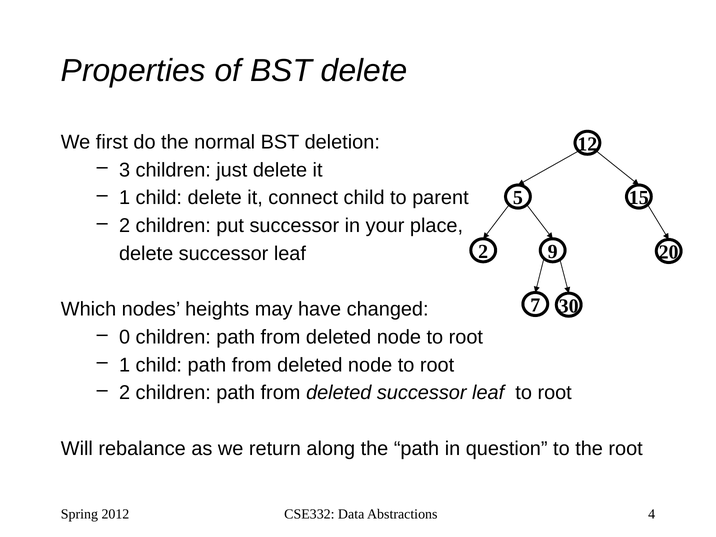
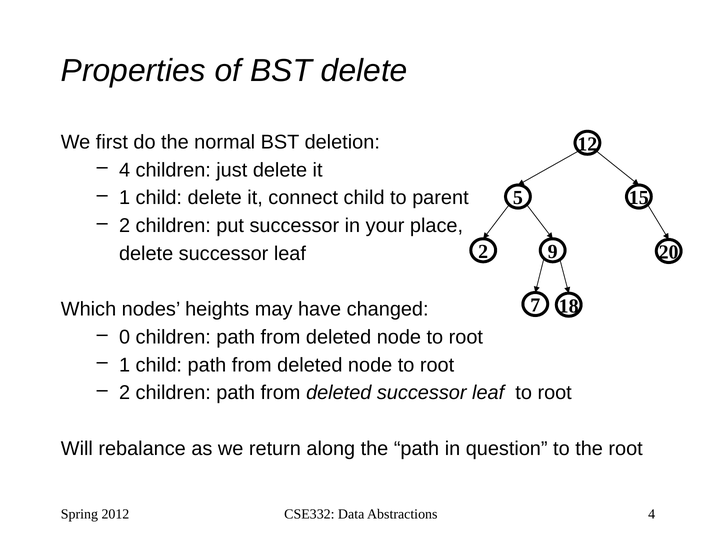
3: 3 -> 4 (125, 170)
30: 30 -> 18 (569, 306)
